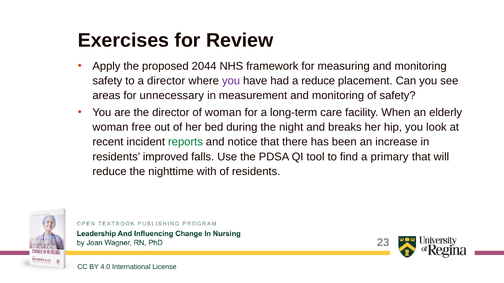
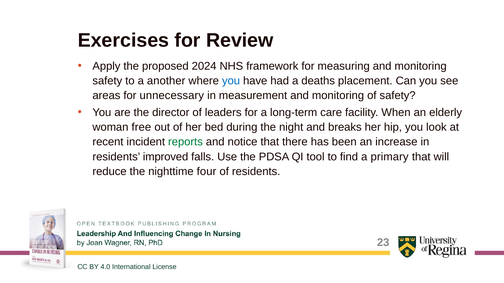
2044: 2044 -> 2024 (204, 66)
a director: director -> another (166, 81)
you colour: purple -> blue (231, 81)
a reduce: reduce -> deaths (318, 81)
of woman: woman -> leaders (223, 113)
with: with -> four (207, 172)
